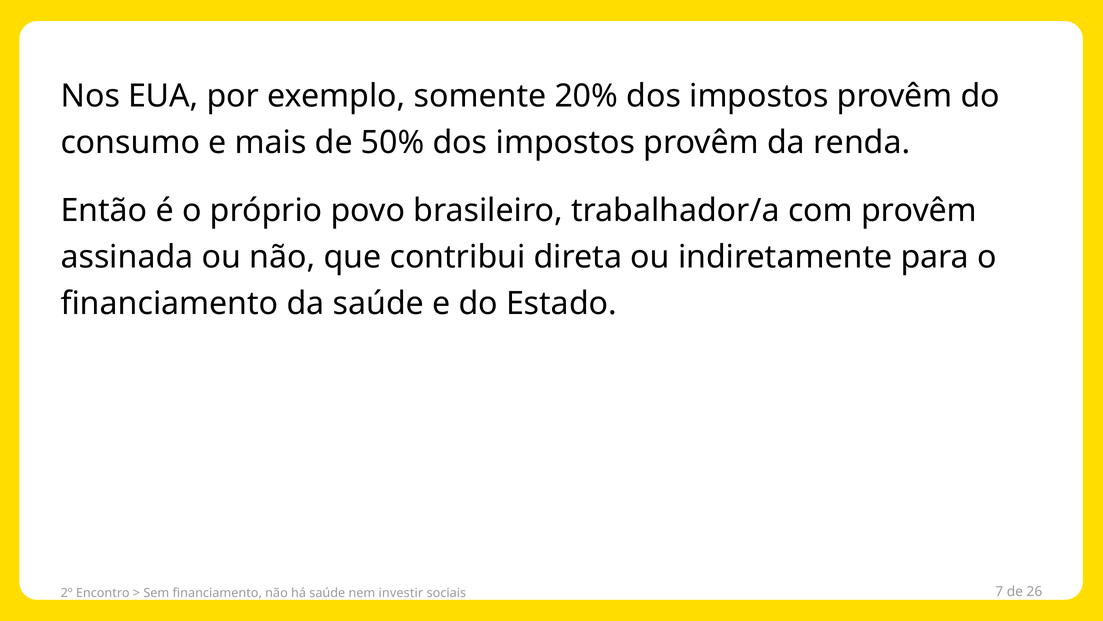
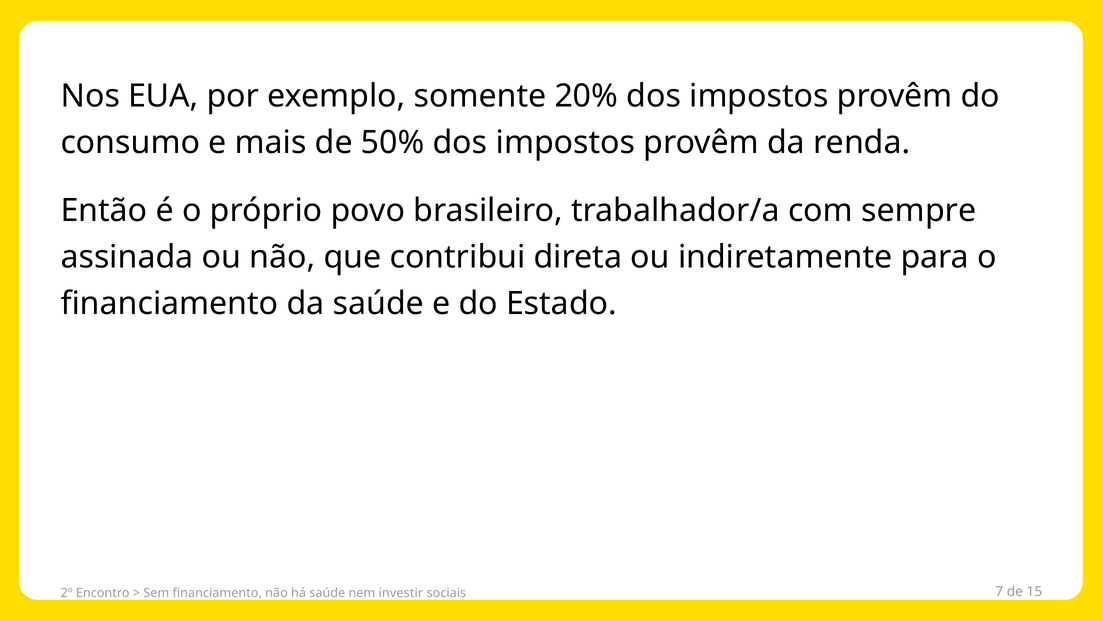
com provêm: provêm -> sempre (919, 210)
26: 26 -> 15 (1034, 591)
